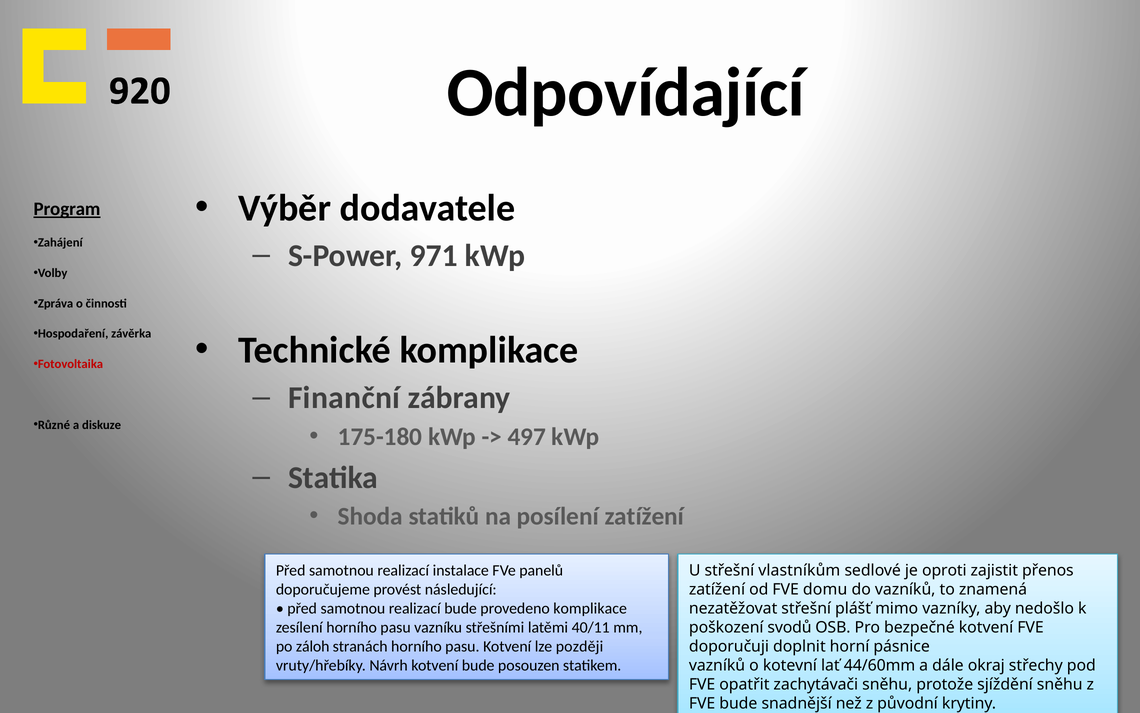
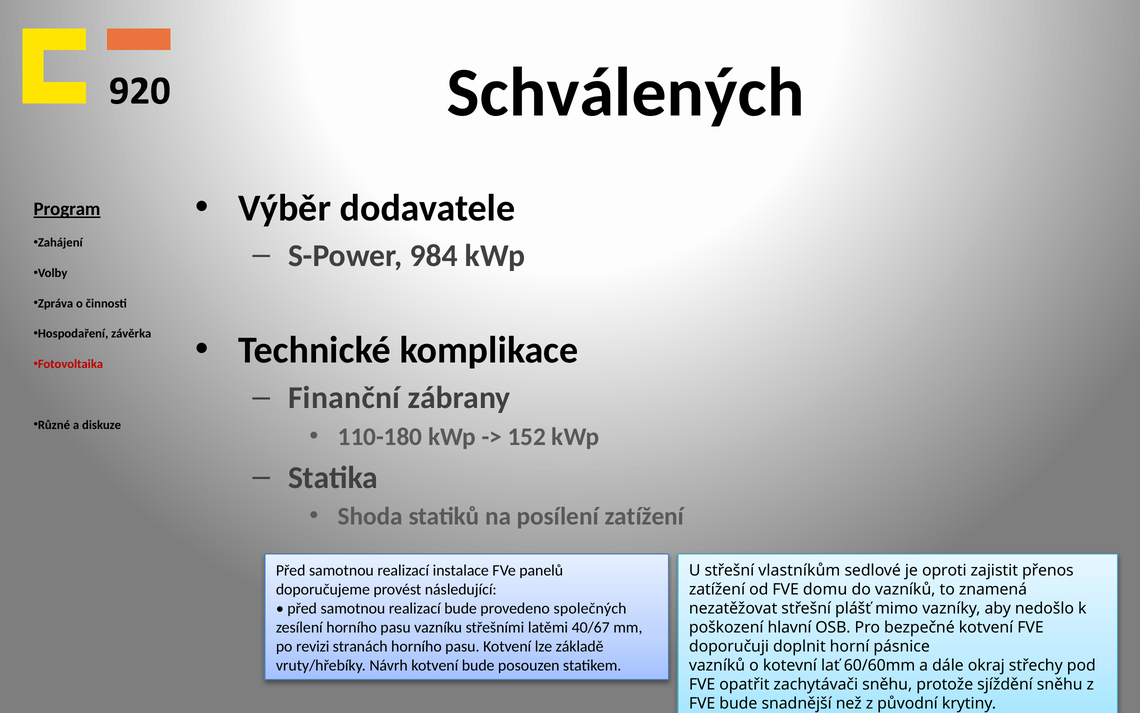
Odpovídající: Odpovídající -> Schválených (625, 93)
971: 971 -> 984 (434, 256)
175-180: 175-180 -> 110-180 (380, 436)
497: 497 -> 152 (527, 436)
provedeno komplikace: komplikace -> společných (590, 608)
40/11: 40/11 -> 40/67 (591, 627)
svodů: svodů -> hlavní (790, 627)
záloh: záloh -> revizi (313, 646)
později: později -> základě (580, 646)
44/60mm: 44/60mm -> 60/60mm (880, 665)
